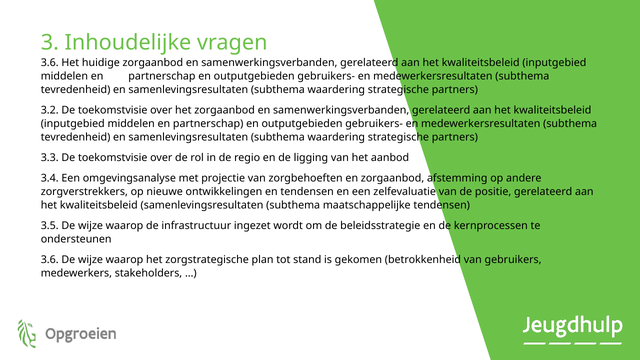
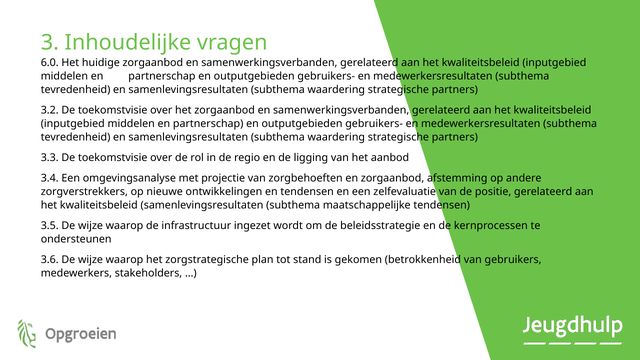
3.6: 3.6 -> 6.0 (50, 63)
